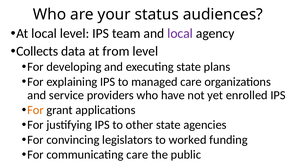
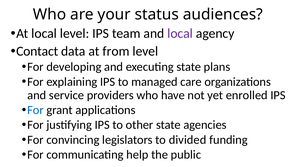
Collects: Collects -> Contact (37, 51)
For colour: orange -> blue (36, 110)
worked: worked -> divided (188, 139)
communicating care: care -> help (137, 154)
